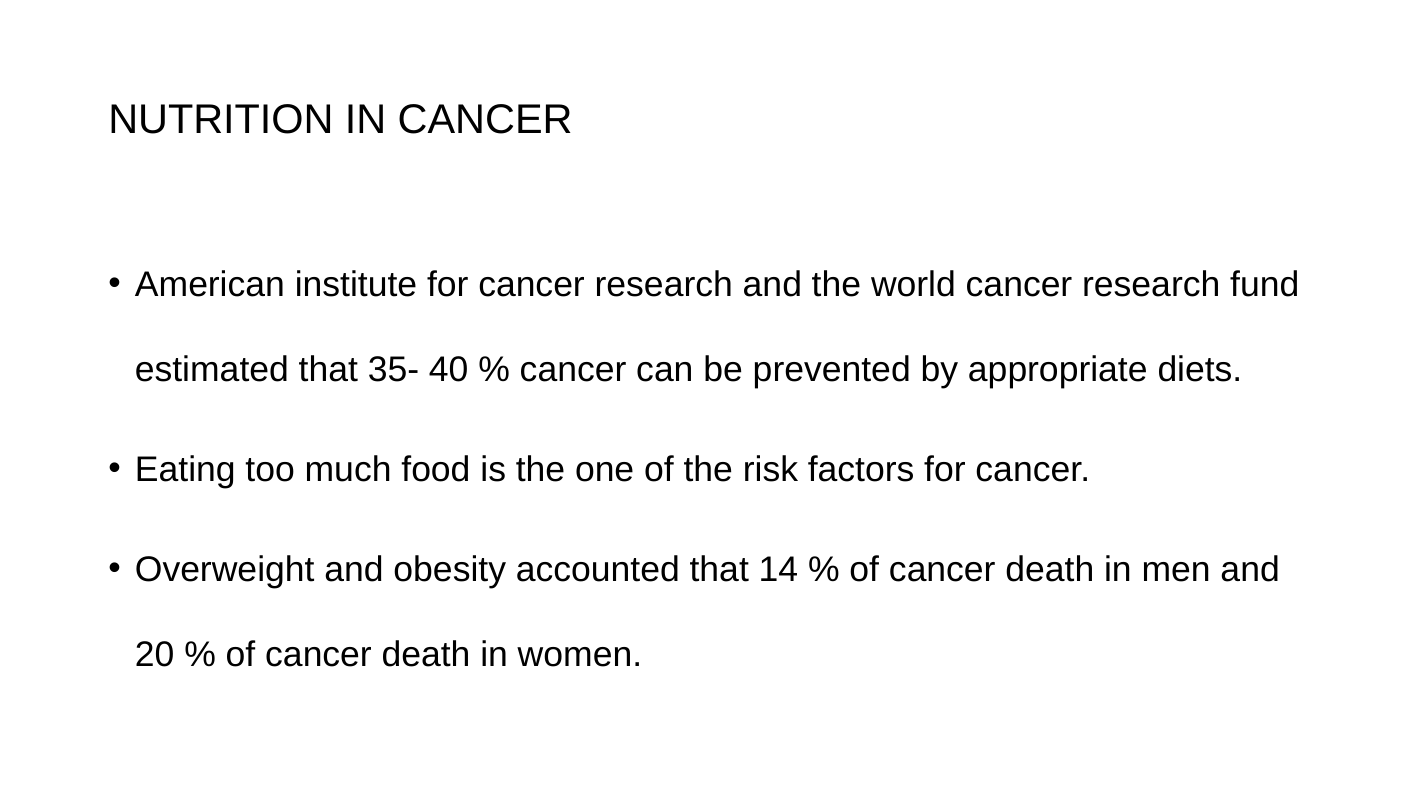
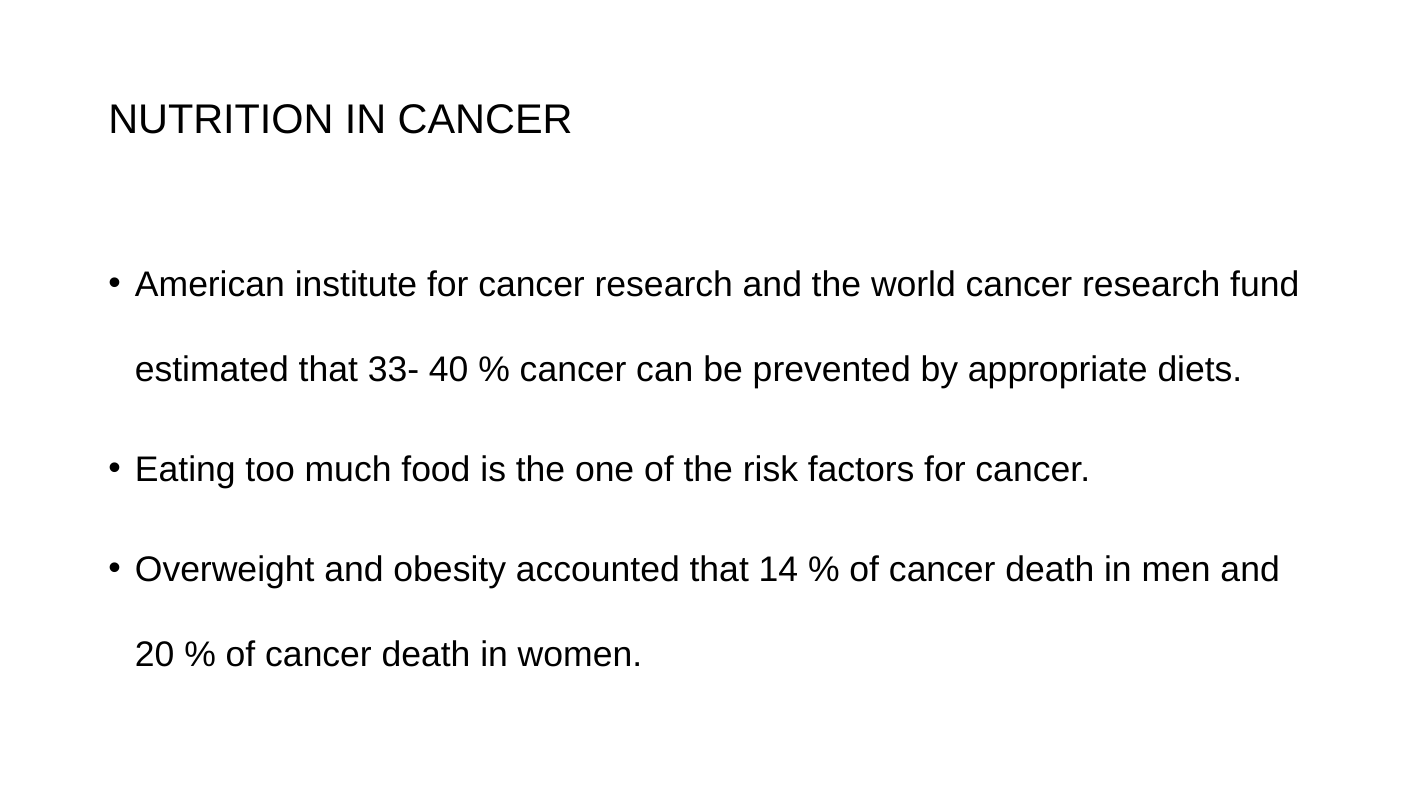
35-: 35- -> 33- (393, 370)
